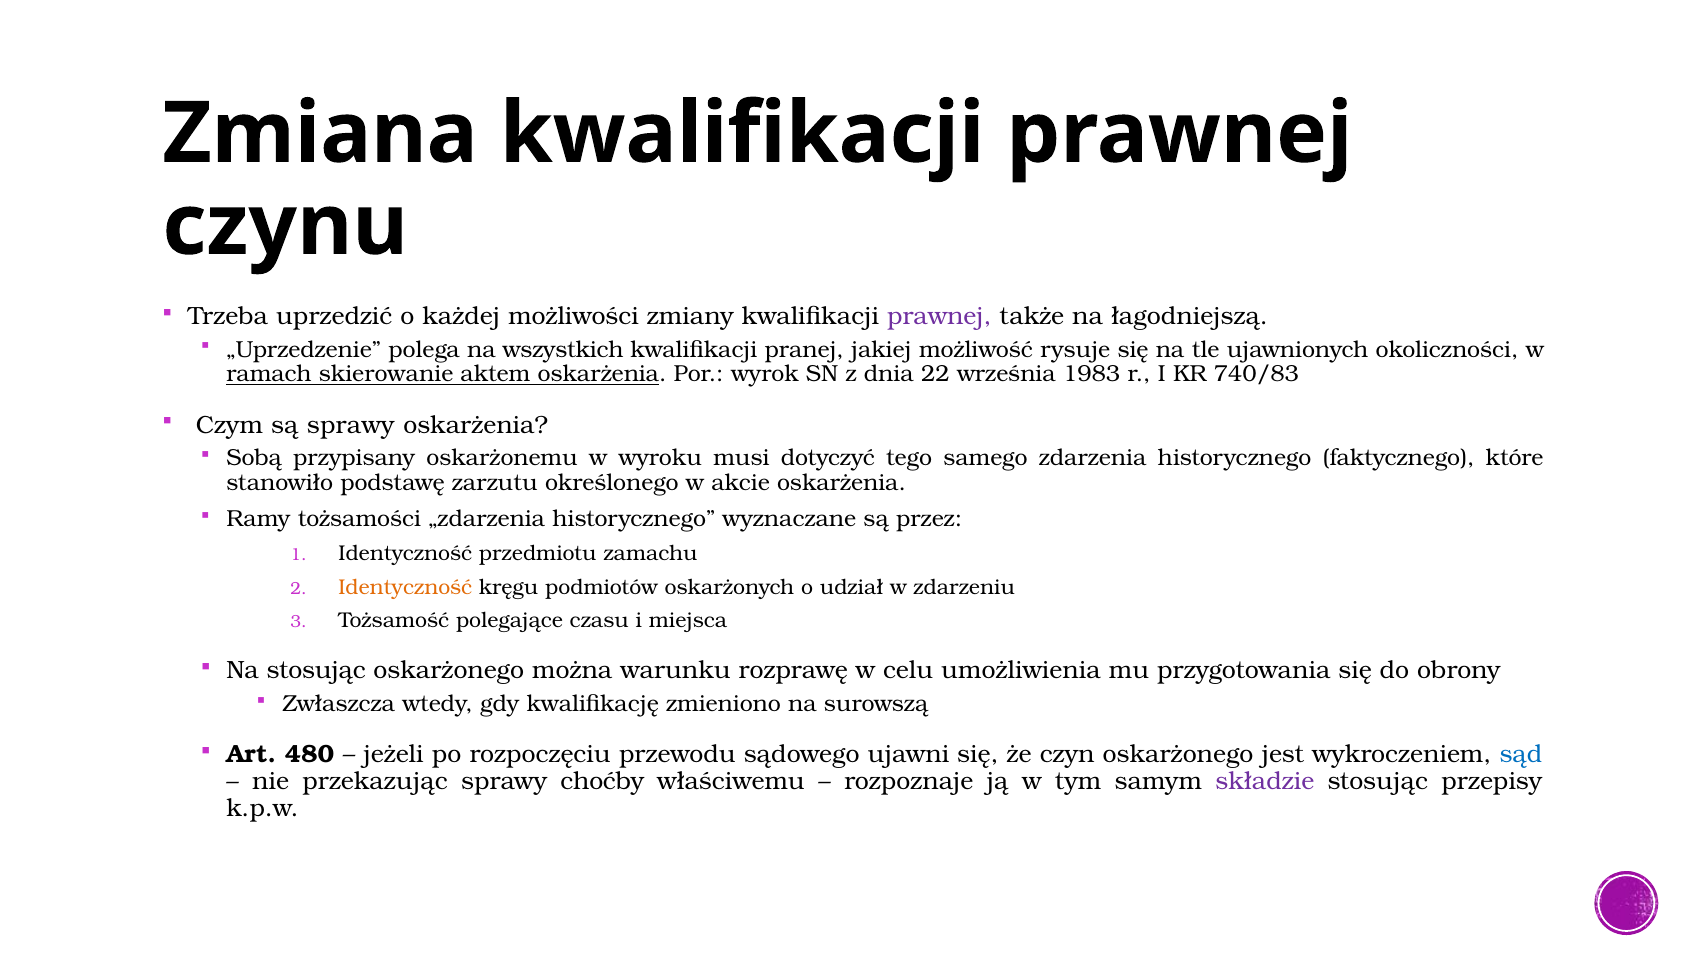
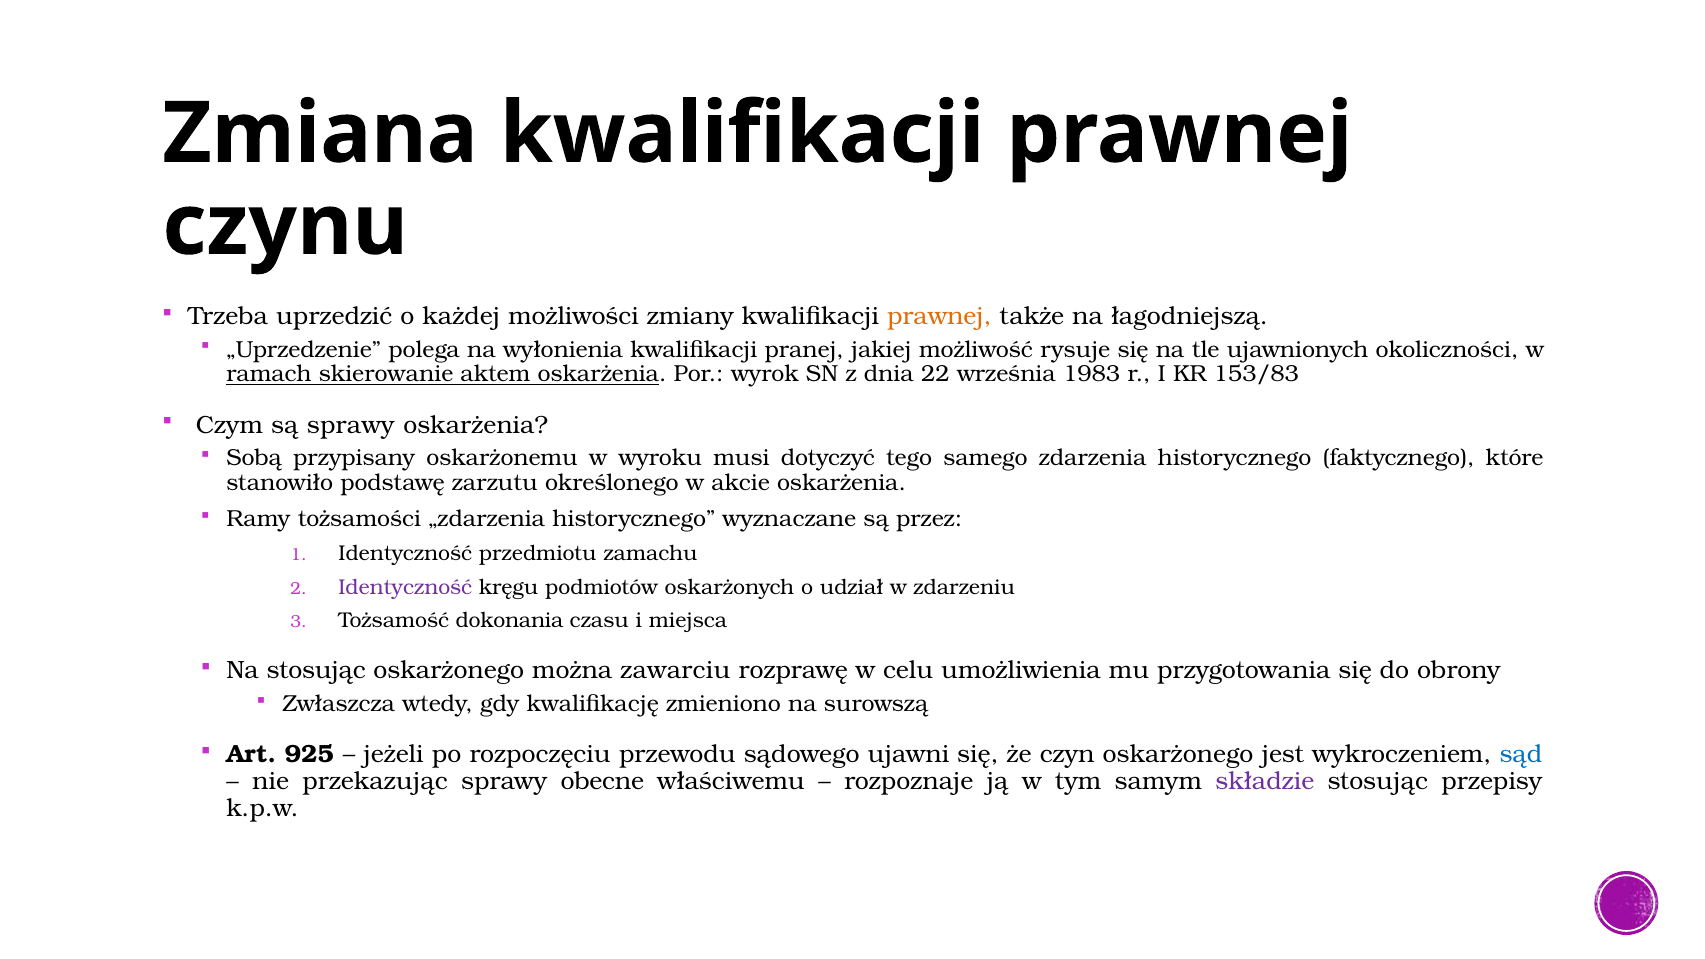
prawnej colour: purple -> orange (939, 316)
wszystkich: wszystkich -> wyłonienia (563, 349)
740/83: 740/83 -> 153/83 (1256, 374)
Identyczność colour: orange -> purple (405, 587)
polegające: polegające -> dokonania (510, 621)
warunku: warunku -> zawarciu (675, 671)
480: 480 -> 925 (309, 754)
choćby: choćby -> obecne (602, 781)
